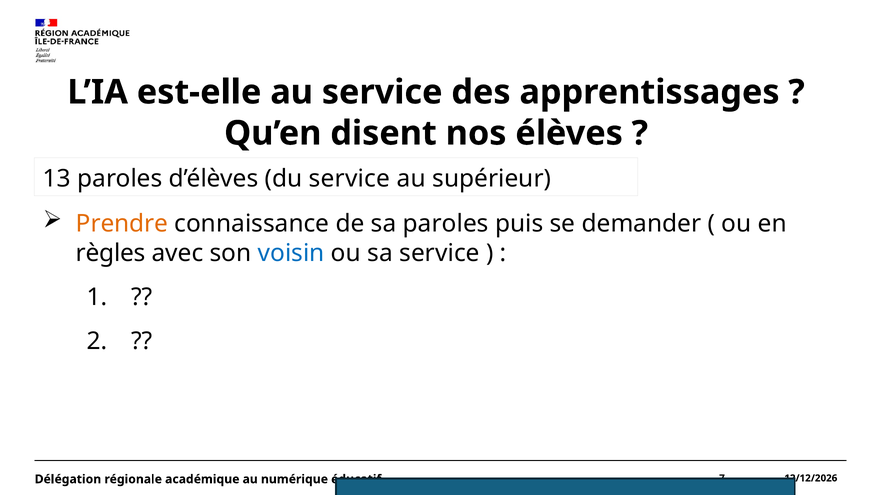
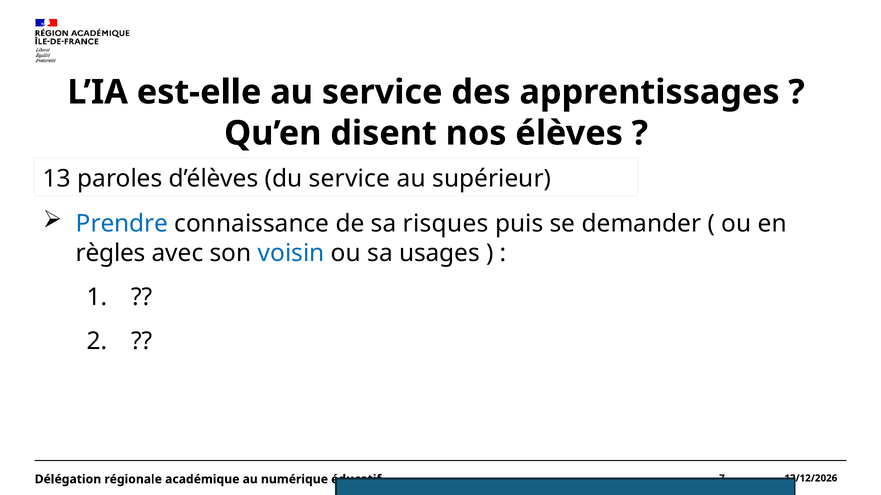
Prendre colour: orange -> blue (122, 224)
sa paroles: paroles -> risques (446, 224)
sa service: service -> usages (440, 254)
